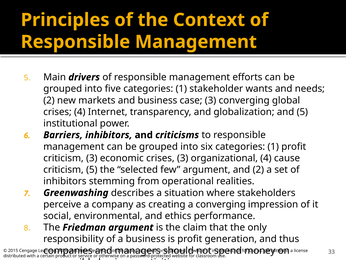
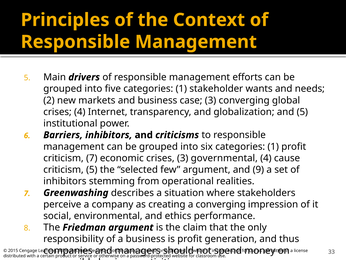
criticism 3: 3 -> 7 (92, 158)
organizational: organizational -> governmental (224, 158)
and 2: 2 -> 9 (258, 169)
